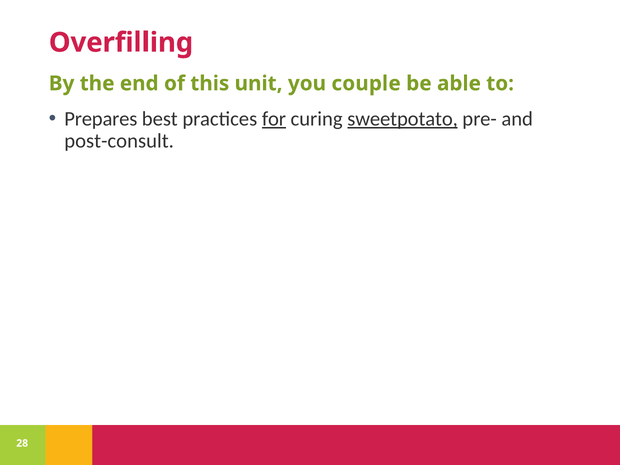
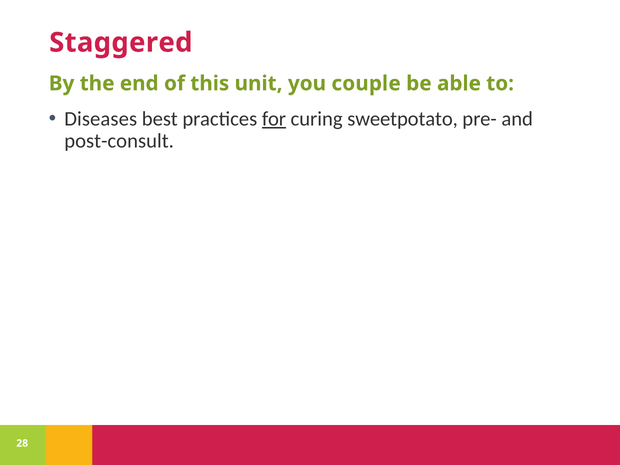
Overfilling: Overfilling -> Staggered (121, 43)
Prepares: Prepares -> Diseases (101, 119)
sweetpotato underline: present -> none (403, 119)
